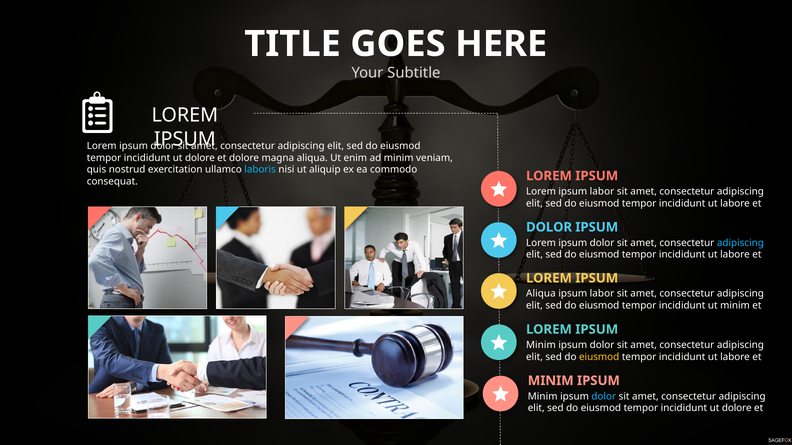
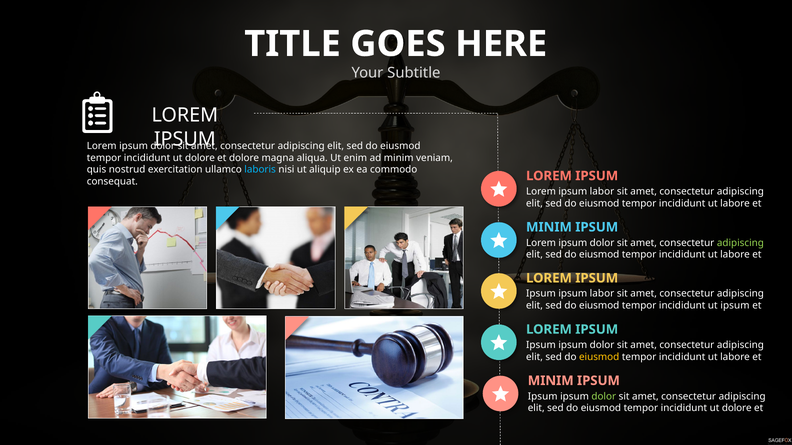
DOLOR: DOLOR -> MINIM (549, 227)
adipiscing colour: light blue -> light green (740, 243)
Aliqua: Aliqua -> Ipsum (541, 294)
ut minim: minim -> ipsum (735, 306)
Minim: Minim -> Ipsum (541, 345)
Minim: Minim -> Ipsum (543, 397)
dolor colour: light blue -> light green (604, 397)
